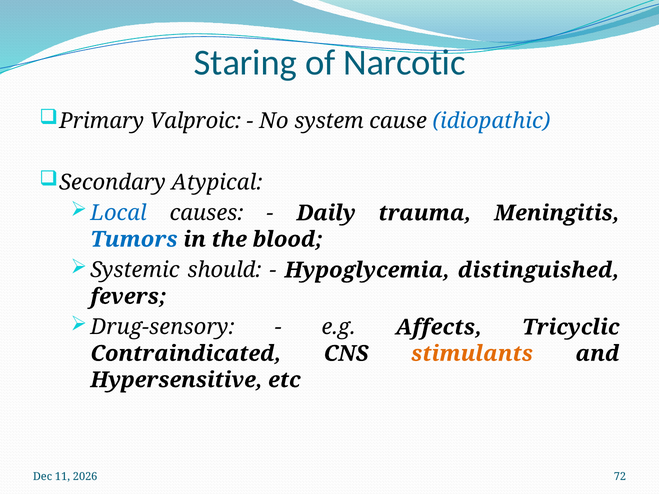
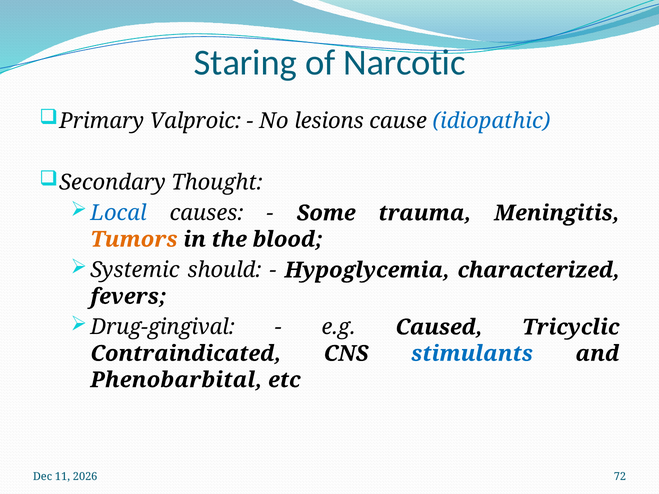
system: system -> lesions (329, 121)
Atypical: Atypical -> Thought (217, 182)
Daily: Daily -> Some (326, 213)
Tumors colour: blue -> orange (134, 240)
distinguished: distinguished -> characterized (539, 270)
Drug-sensory: Drug-sensory -> Drug-gingival (163, 327)
Affects: Affects -> Caused (439, 327)
stimulants colour: orange -> blue (472, 354)
Hypersensitive: Hypersensitive -> Phenobarbital (176, 380)
